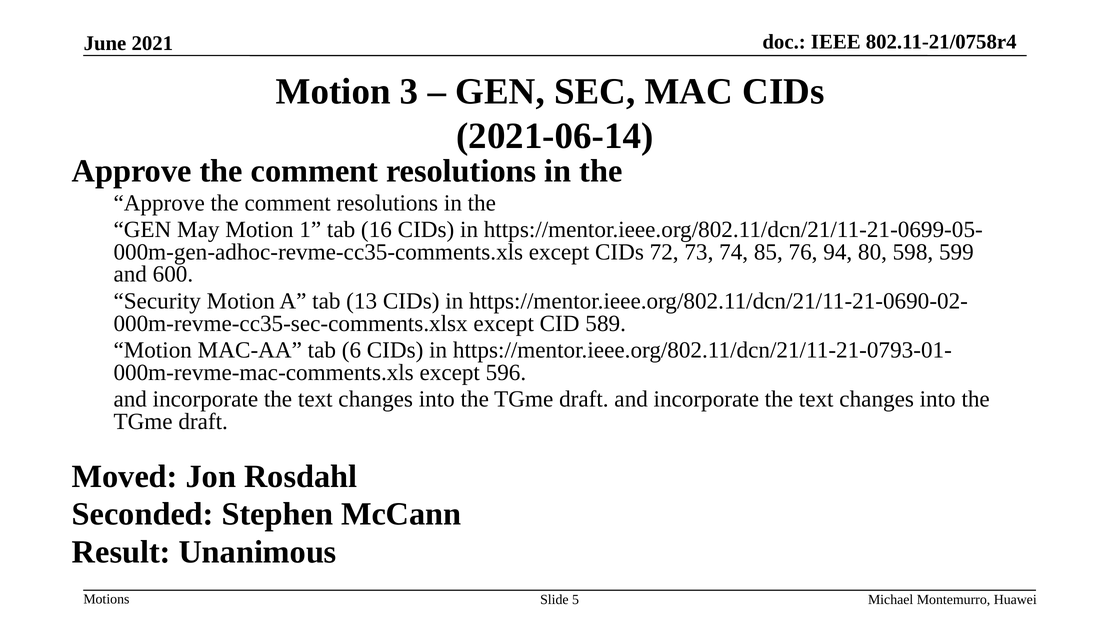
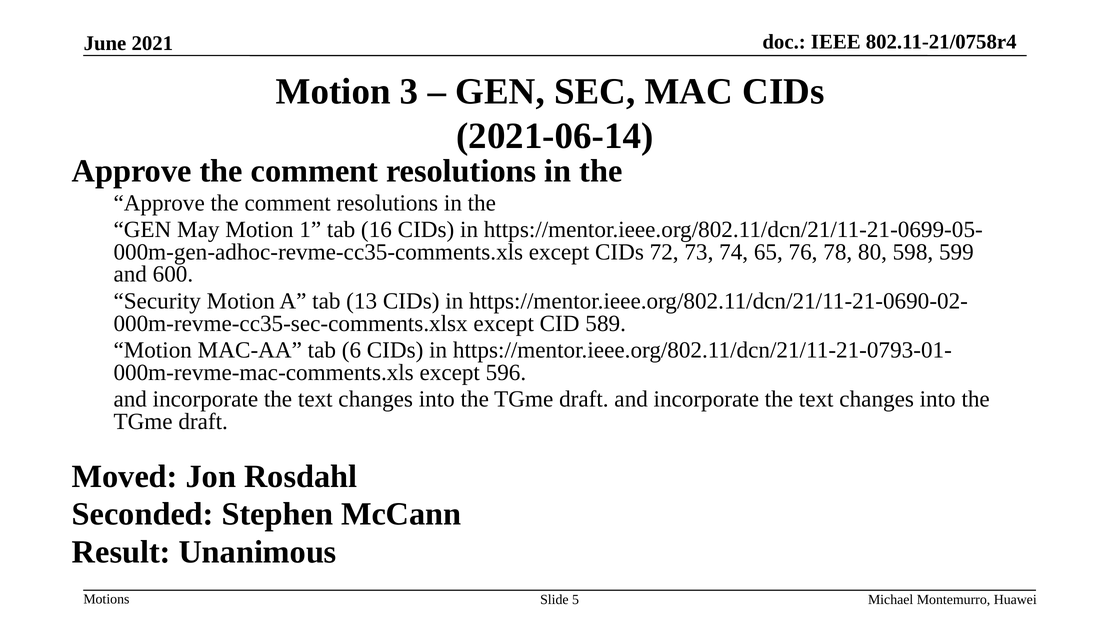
85: 85 -> 65 (768, 252)
94: 94 -> 78 (838, 252)
